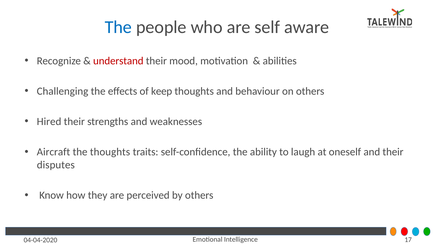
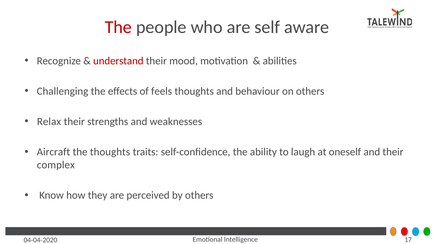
The colour: blue -> red (118, 27)
keep: keep -> feels (162, 91)
Hired: Hired -> Relax (49, 122)
disputes: disputes -> complex (56, 165)
